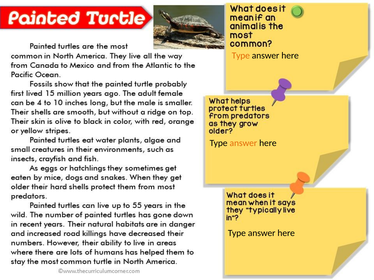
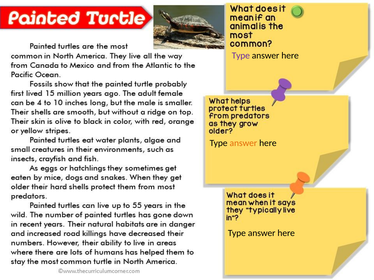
Type colour: orange -> purple (241, 56)
